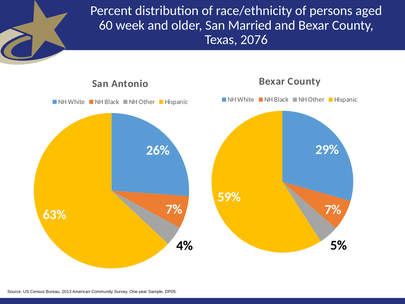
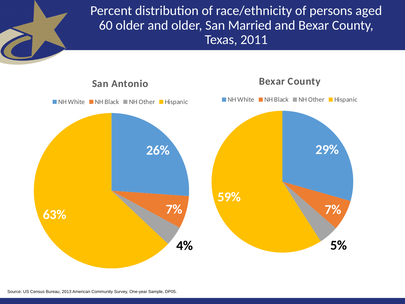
60 week: week -> older (130, 25)
2076: 2076 -> 2011 (254, 40)
